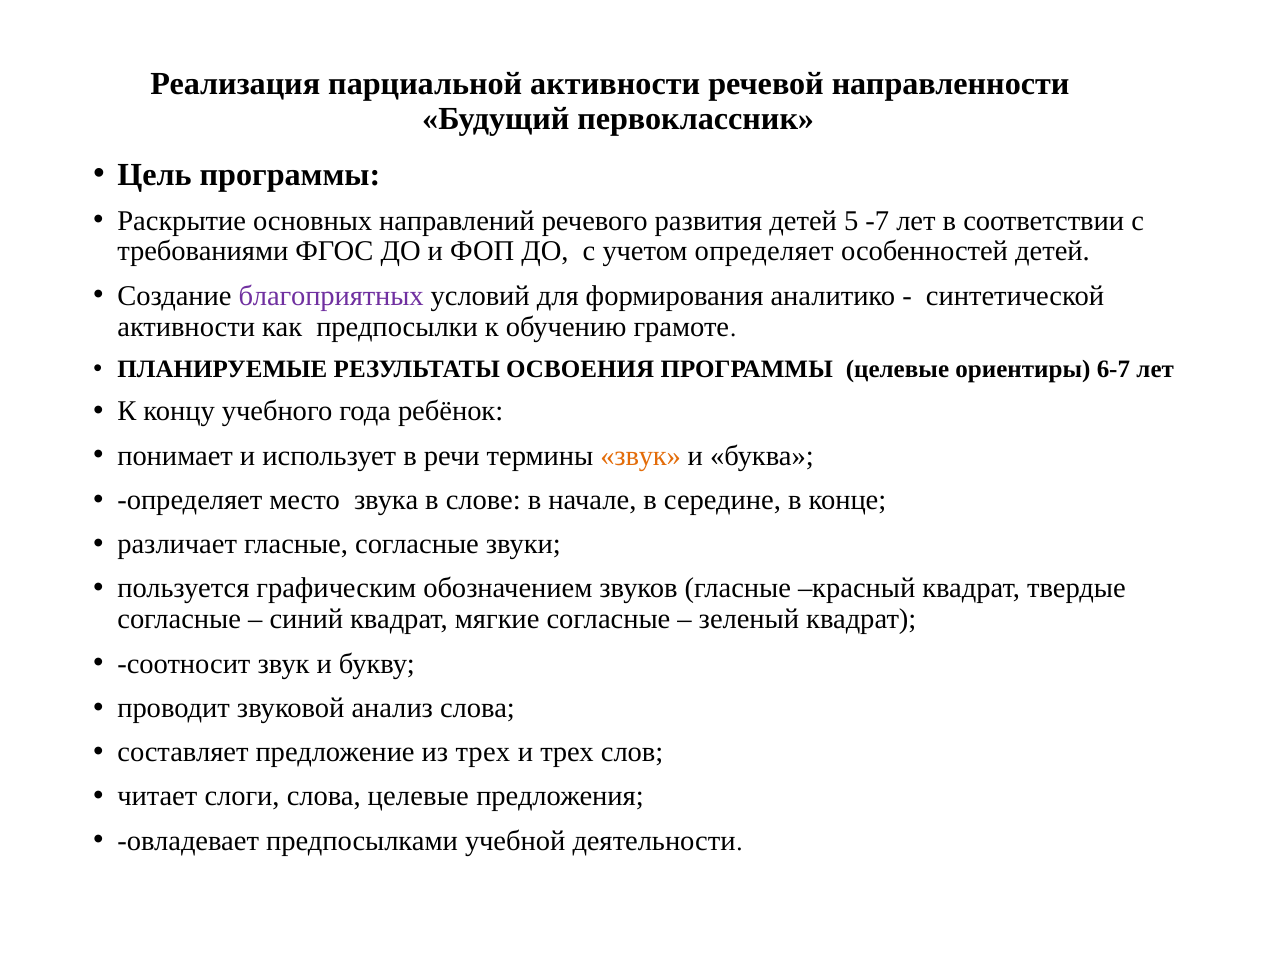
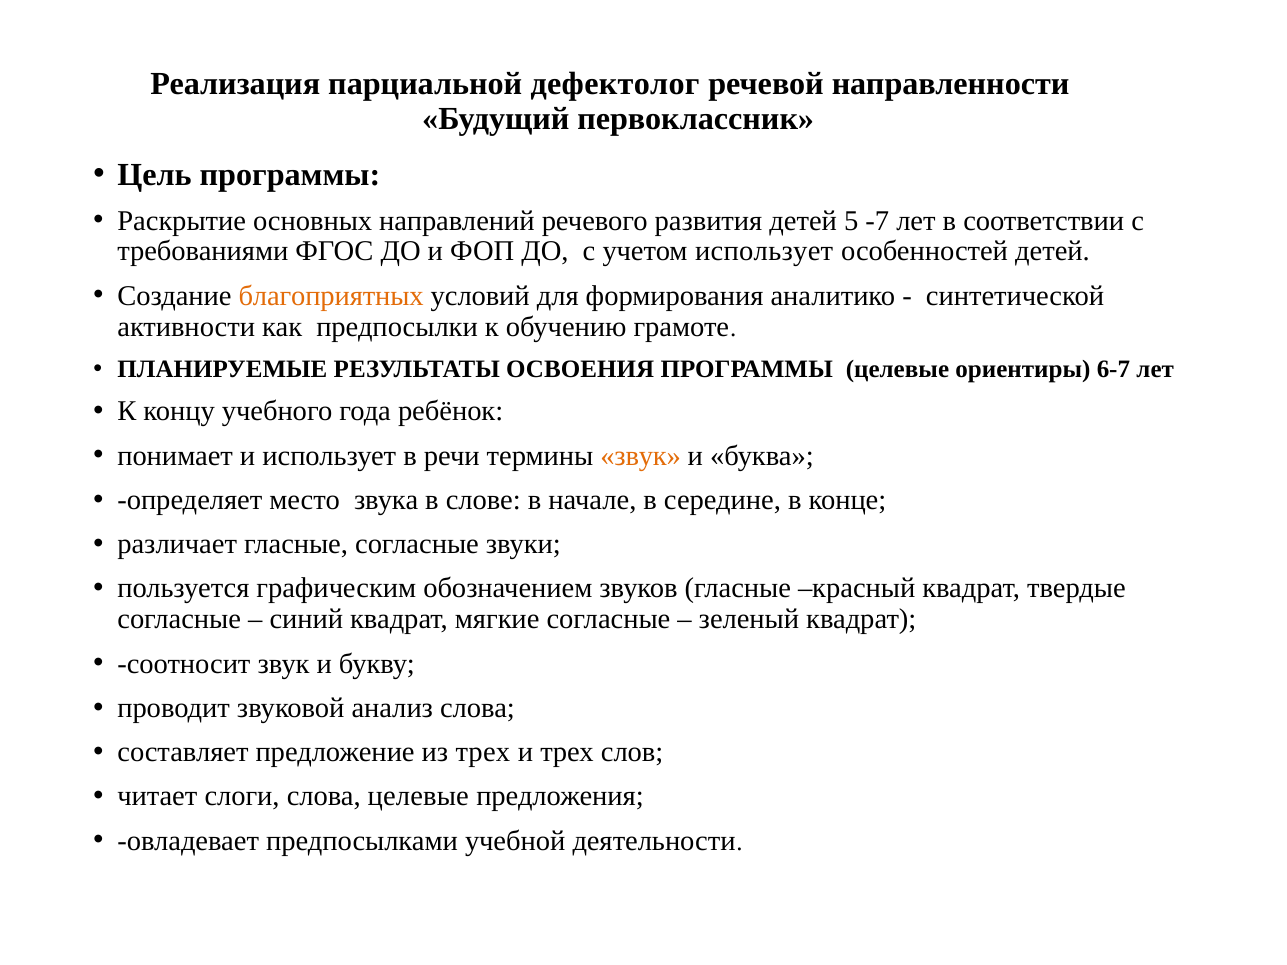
парциальной активности: активности -> дефектолог (615, 84)
учетом определяет: определяет -> использует (764, 252)
благоприятных colour: purple -> orange (331, 296)
